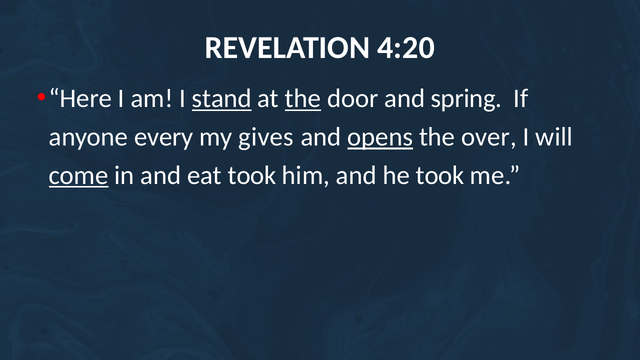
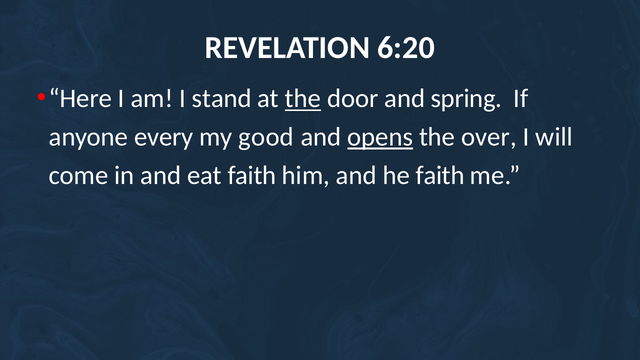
4:20: 4:20 -> 6:20 (406, 48)
stand underline: present -> none (222, 99)
gives: gives -> good (266, 137)
come underline: present -> none (79, 175)
eat took: took -> faith (252, 175)
he took: took -> faith (440, 175)
